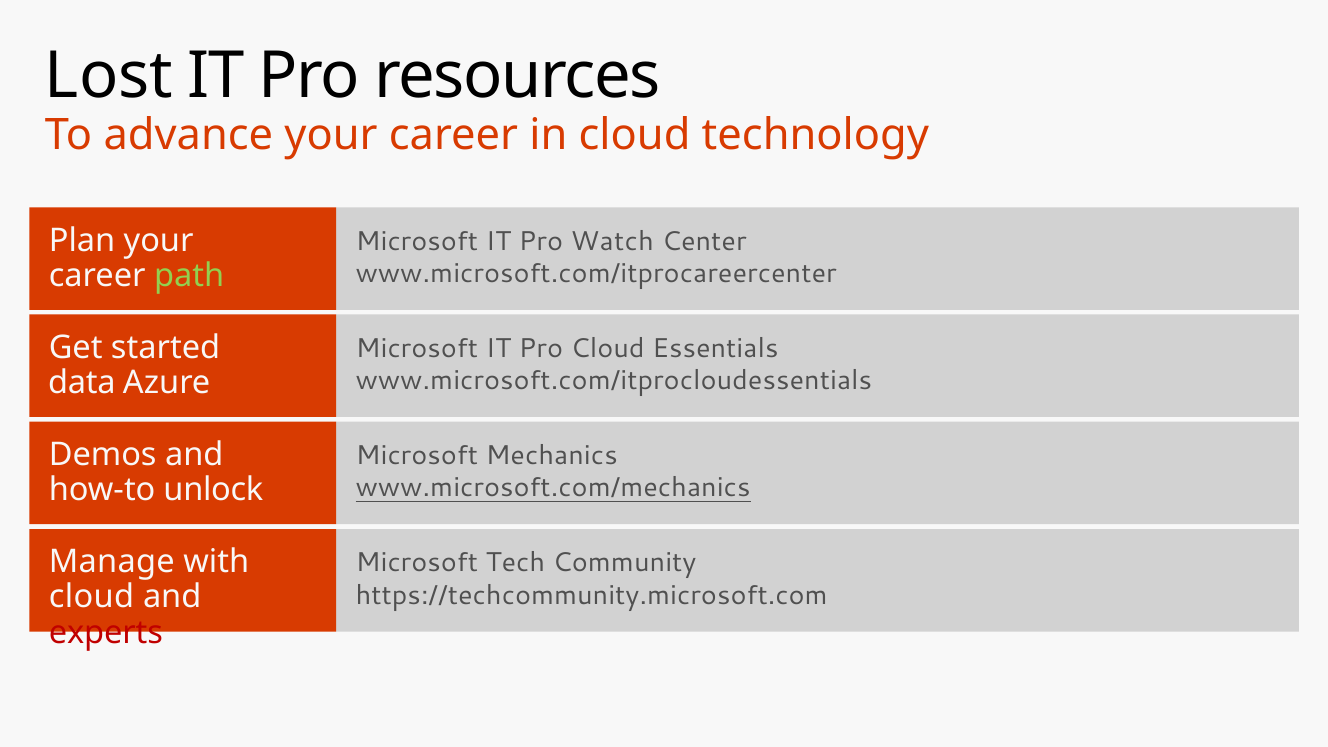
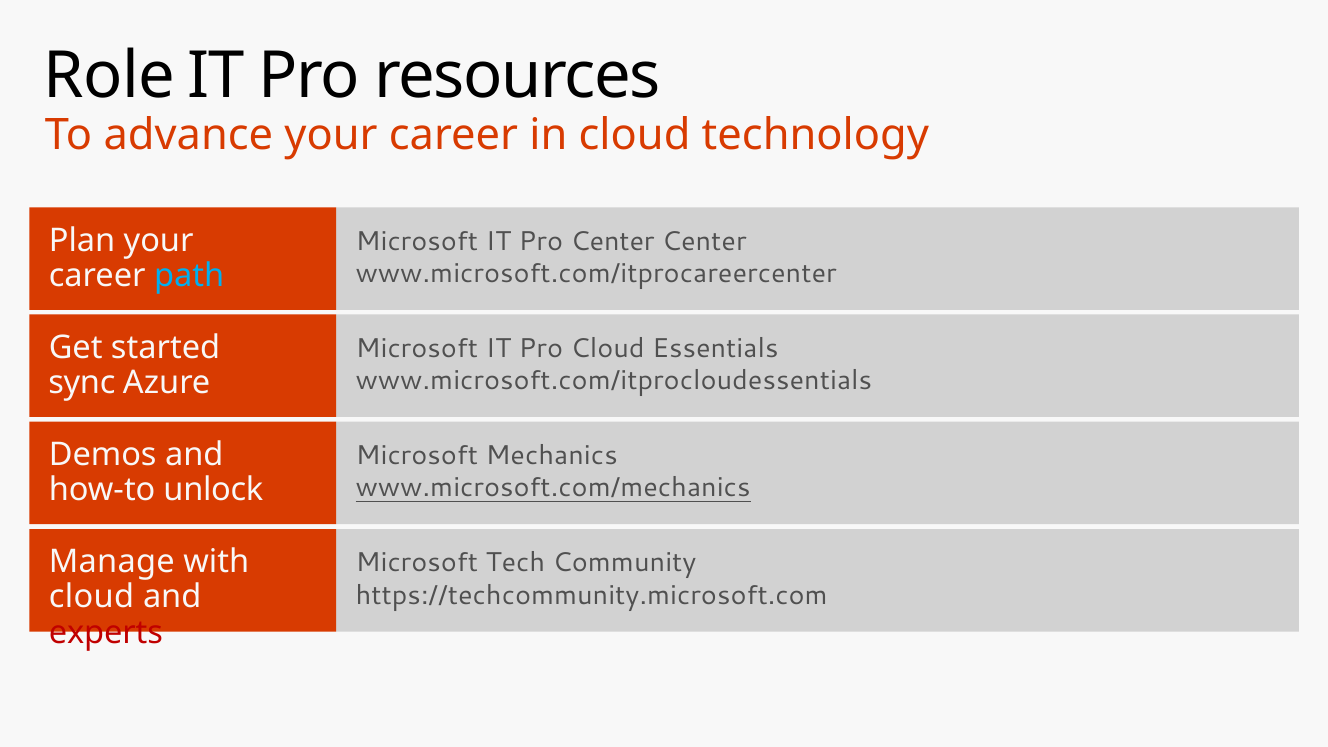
Lost: Lost -> Role (110, 76)
Watch: Watch -> Center (613, 241)
path colour: light green -> light blue (189, 275)
data: data -> sync (82, 383)
